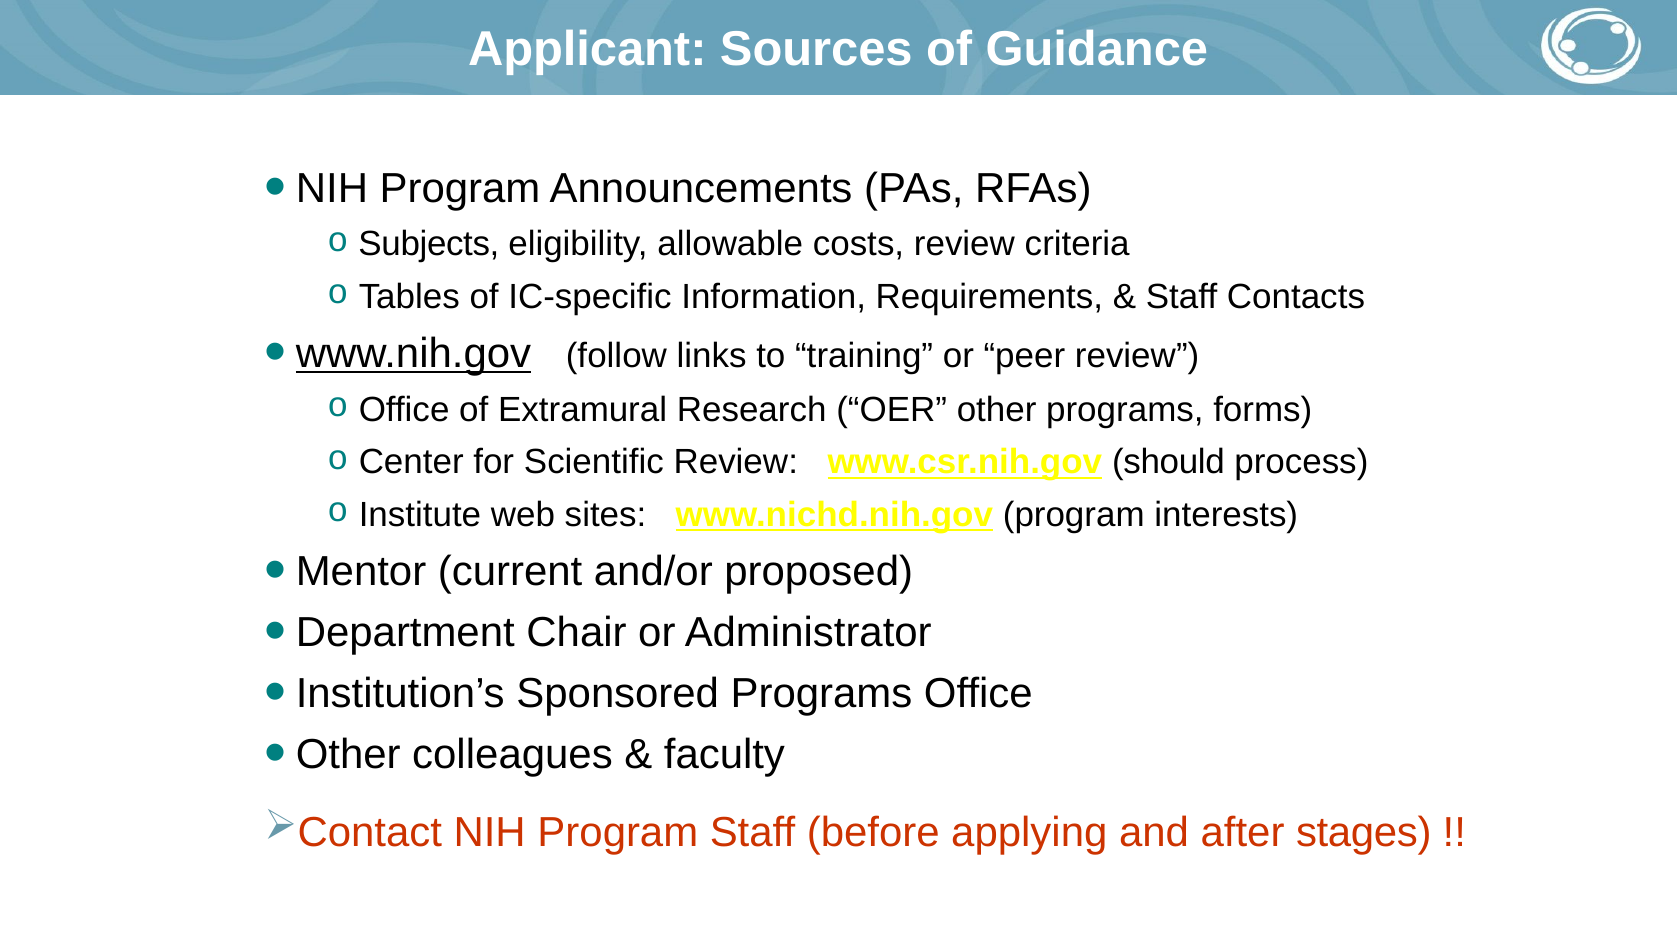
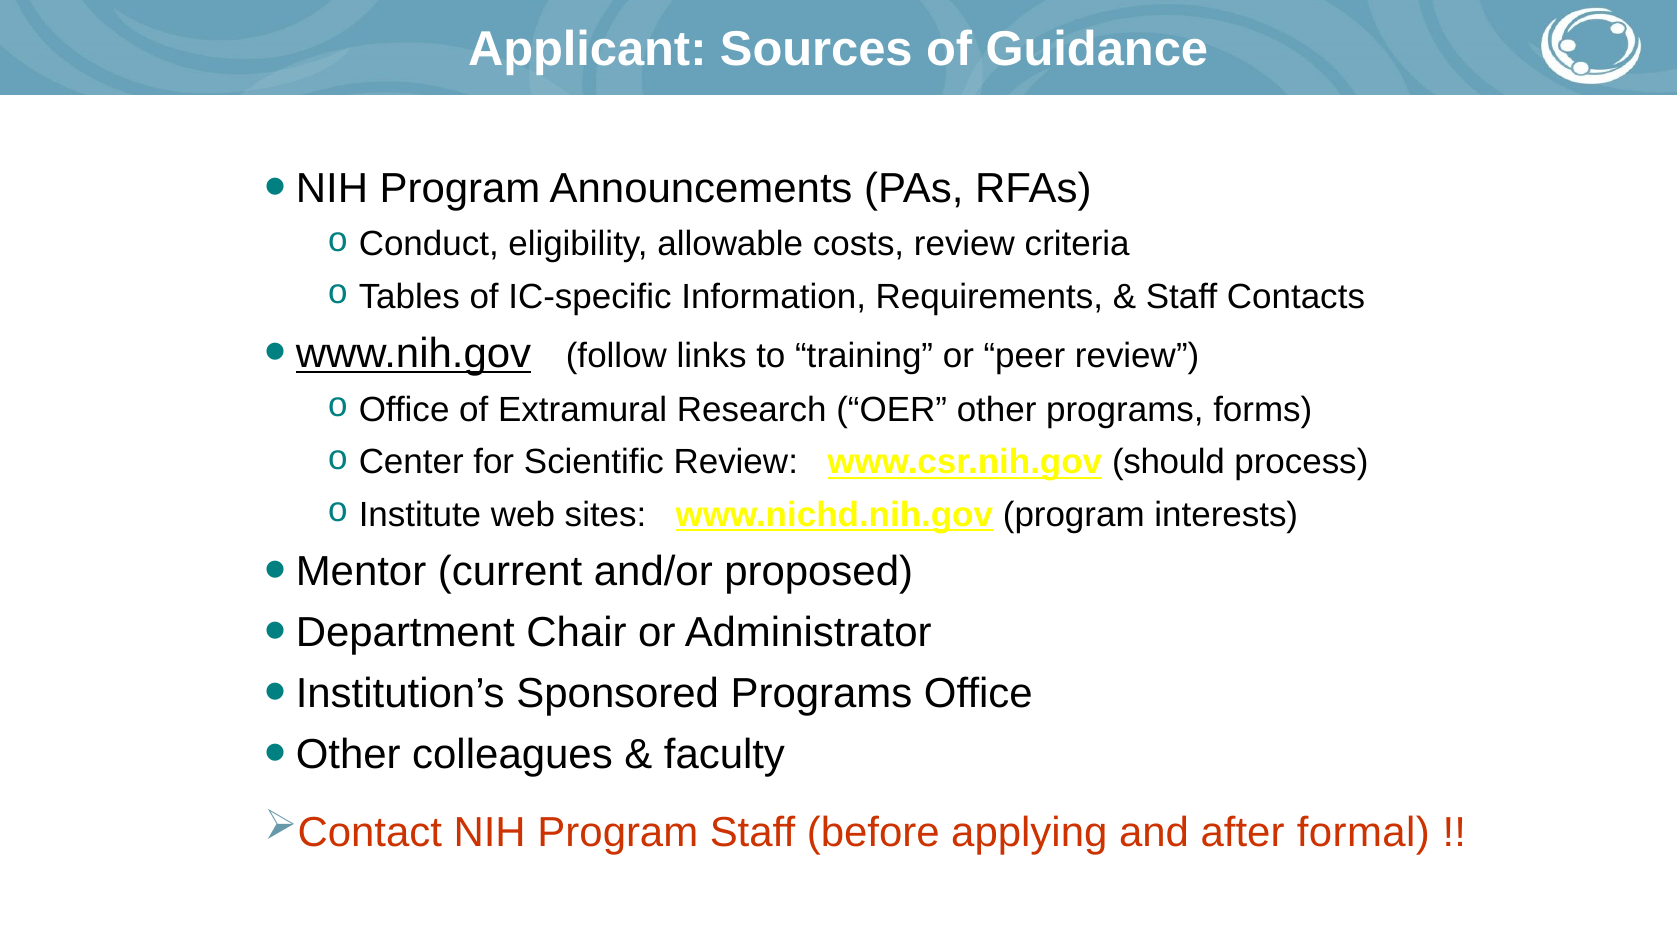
Subjects: Subjects -> Conduct (429, 244)
stages: stages -> formal (1363, 833)
